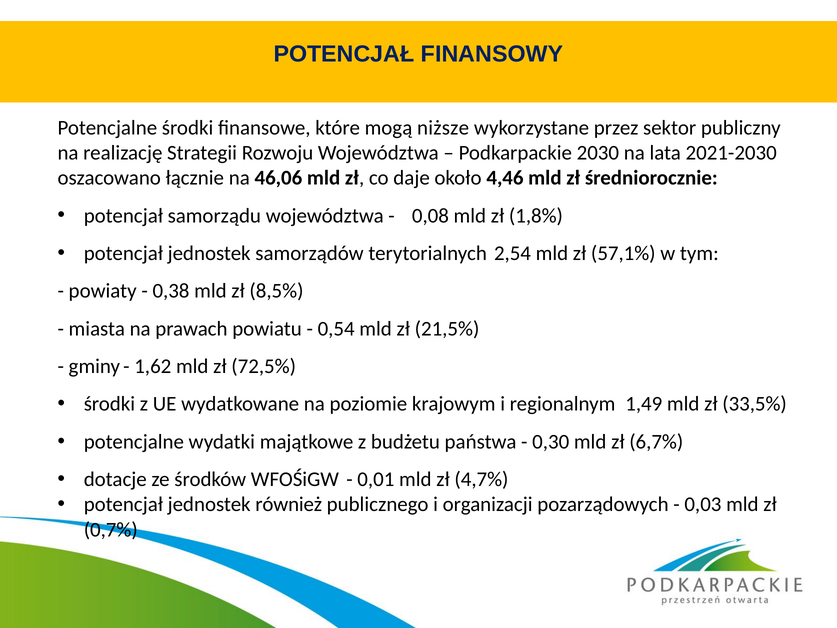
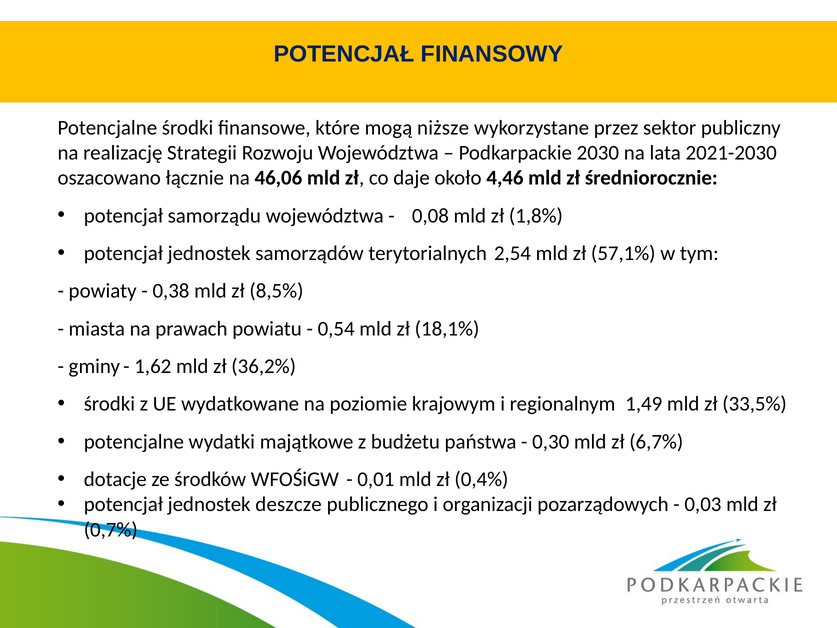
21,5%: 21,5% -> 18,1% (447, 329)
72,5%: 72,5% -> 36,2% (264, 366)
4,7%: 4,7% -> 0,4% (481, 479)
również: również -> deszcze (289, 504)
